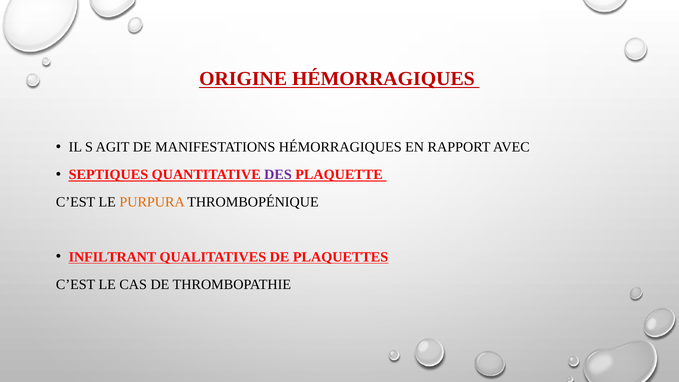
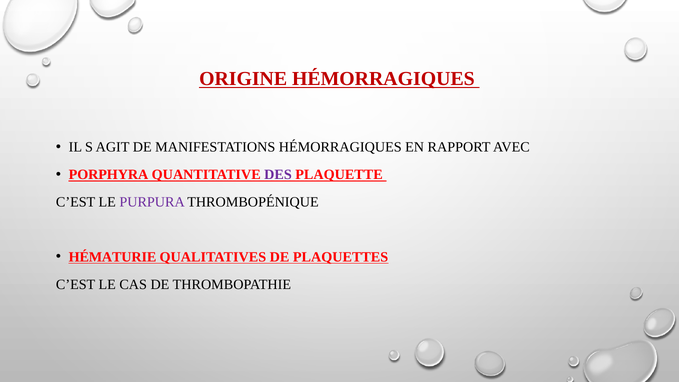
SEPTIQUES: SEPTIQUES -> PORPHYRA (108, 175)
PURPURA colour: orange -> purple (152, 202)
INFILTRANT: INFILTRANT -> HÉMATURIE (112, 257)
